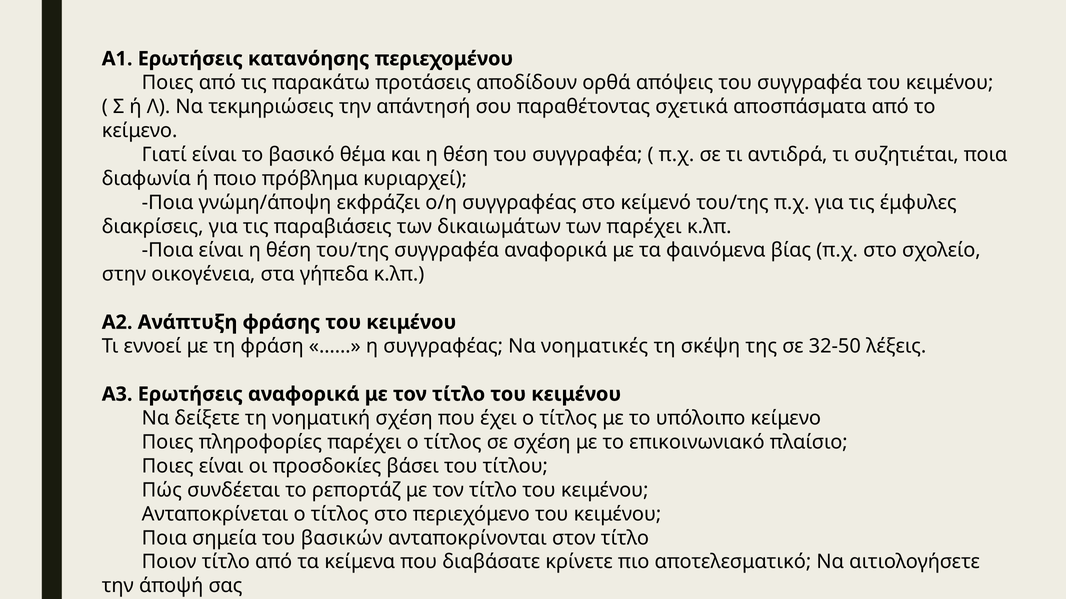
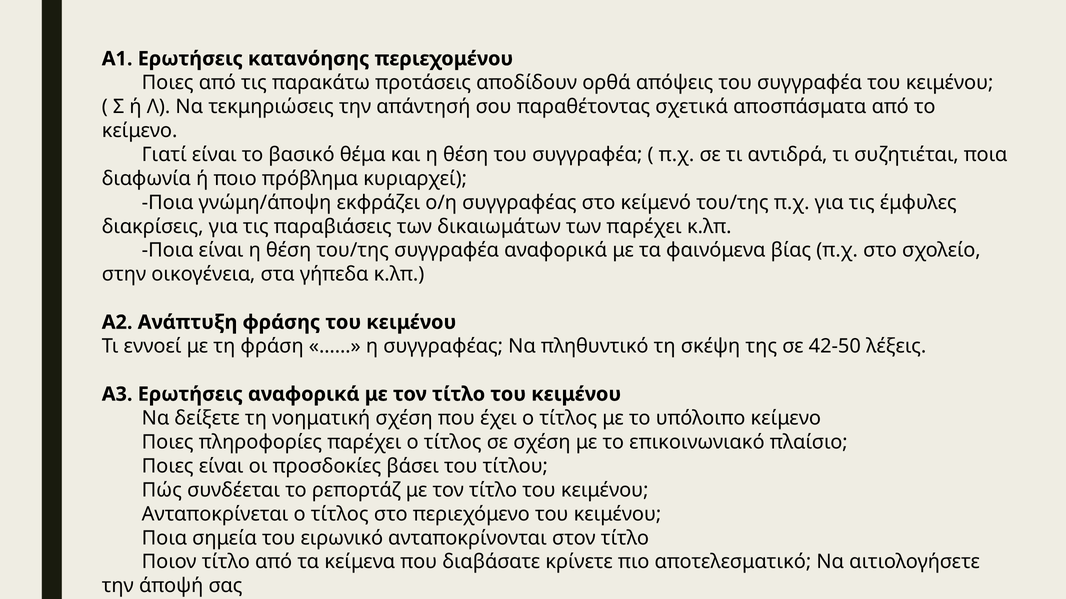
νοηματικές: νοηματικές -> πληθυντικό (595, 347)
32-50: 32-50 -> 42-50 (835, 347)
βασικών: βασικών -> ειρωνικό (342, 538)
